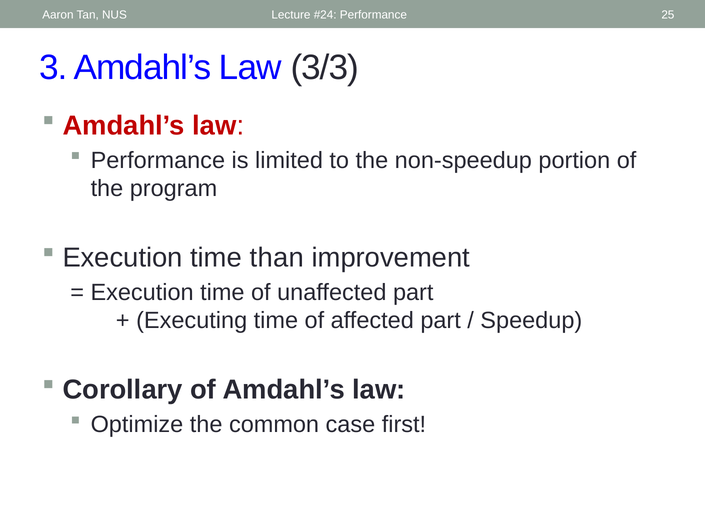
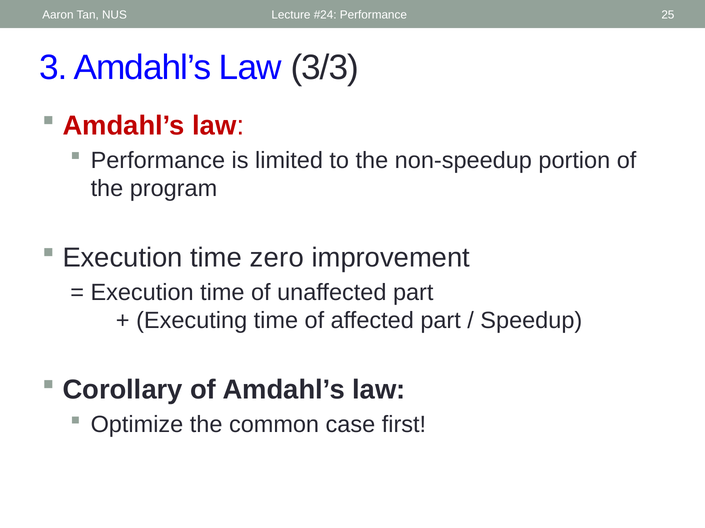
than: than -> zero (277, 258)
